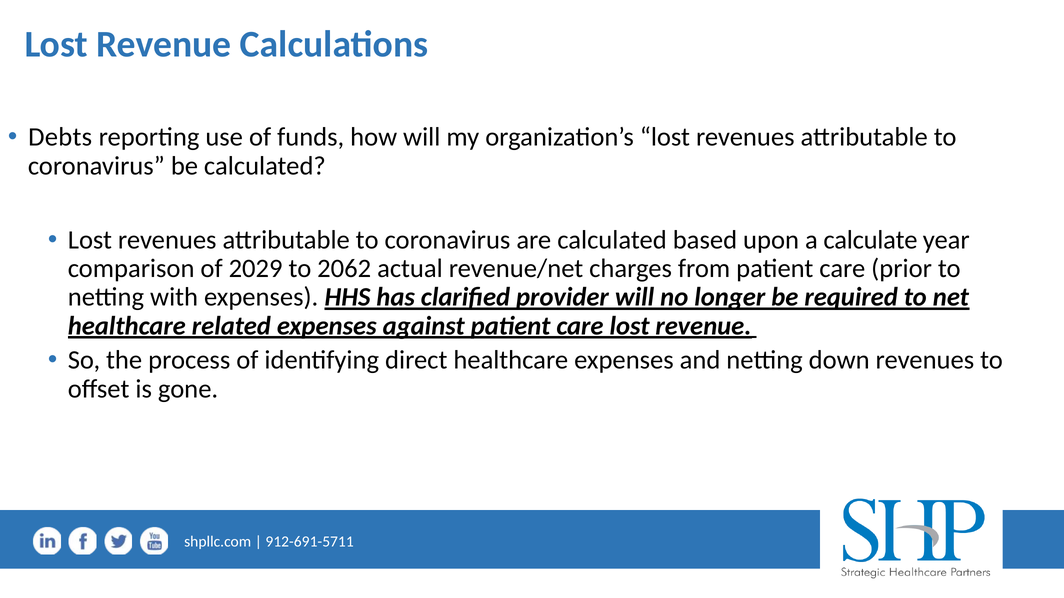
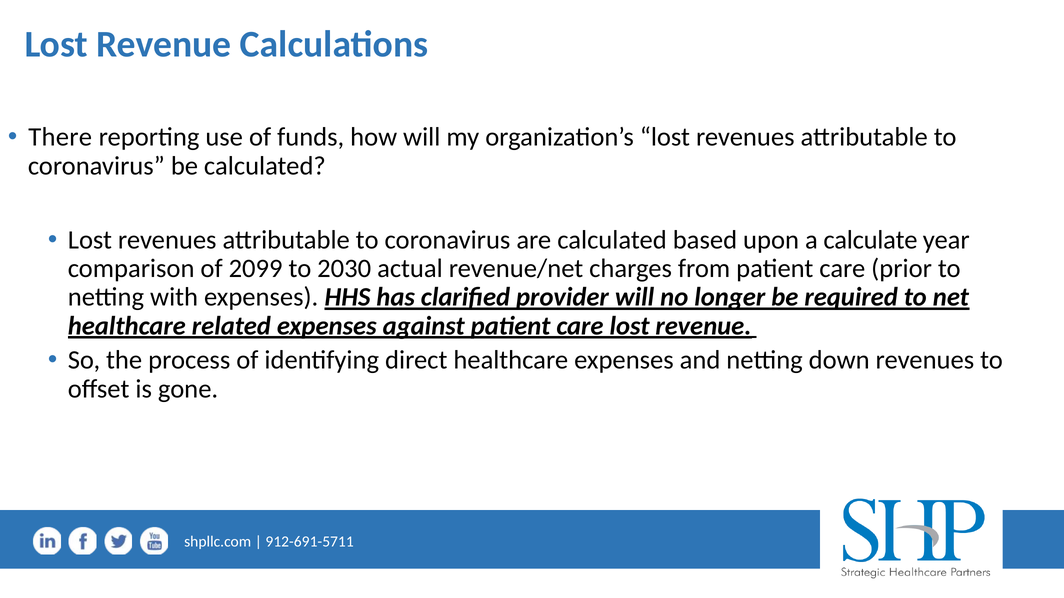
Debts: Debts -> There (60, 137)
2029: 2029 -> 2099 (256, 269)
2062: 2062 -> 2030 (344, 269)
